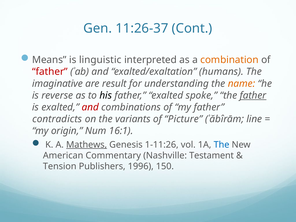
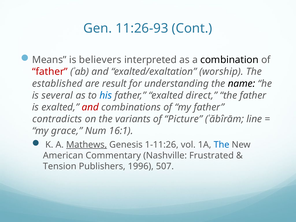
11:26-37: 11:26-37 -> 11:26-93 (142, 28)
linguistic: linguistic -> believers (100, 60)
combination colour: orange -> black (229, 60)
humans: humans -> worship (221, 72)
imaginative: imaginative -> established (57, 84)
name colour: orange -> black (242, 84)
reverse: reverse -> several (57, 95)
his colour: black -> blue (106, 95)
spoke: spoke -> direct (201, 95)
father underline: present -> none (253, 95)
origin: origin -> grace (67, 131)
Testament: Testament -> Frustrated (211, 156)
150: 150 -> 507 (165, 166)
